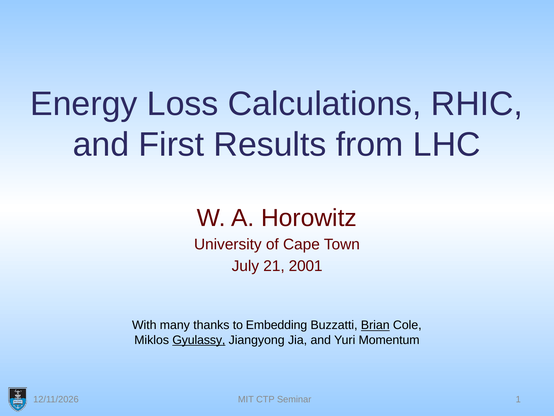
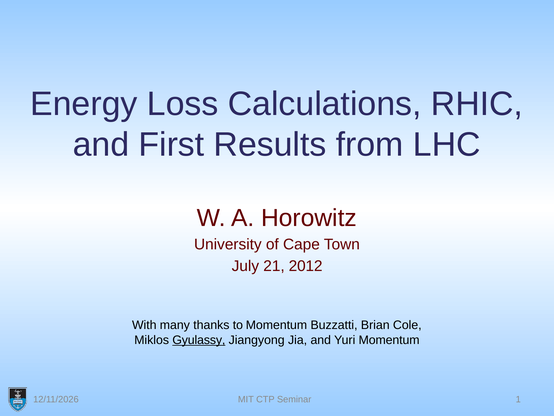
2001: 2001 -> 2012 (306, 266)
to Embedding: Embedding -> Momentum (276, 325)
Brian underline: present -> none (375, 325)
